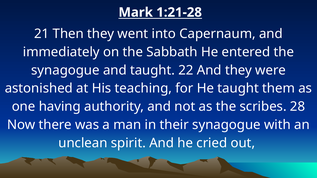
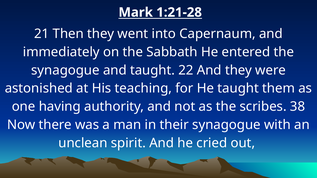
28: 28 -> 38 (298, 107)
